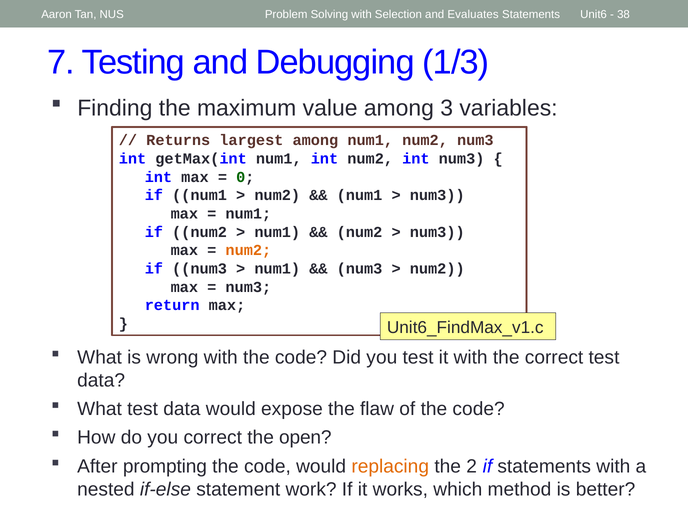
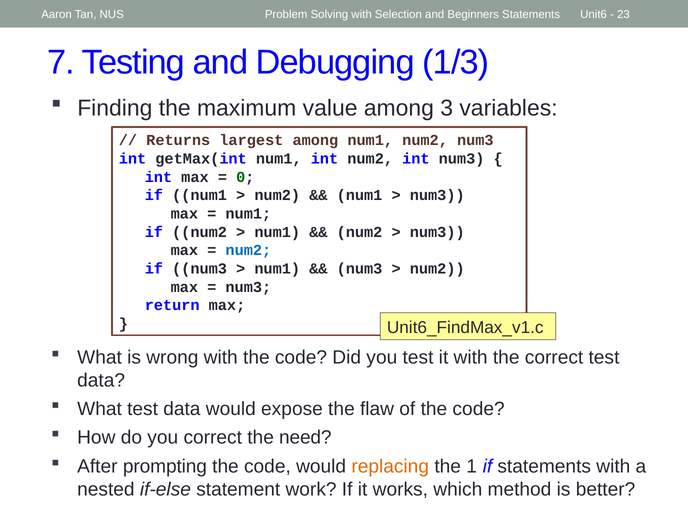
Evaluates: Evaluates -> Beginners (473, 15)
38: 38 -> 23 (623, 15)
num2 colour: orange -> blue (248, 250)
open: open -> need (305, 438)
2: 2 -> 1 (472, 466)
